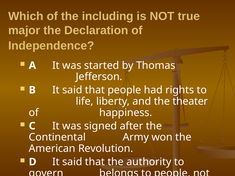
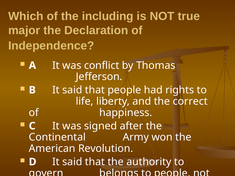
started: started -> conflict (102, 66)
theater: theater -> correct (190, 101)
